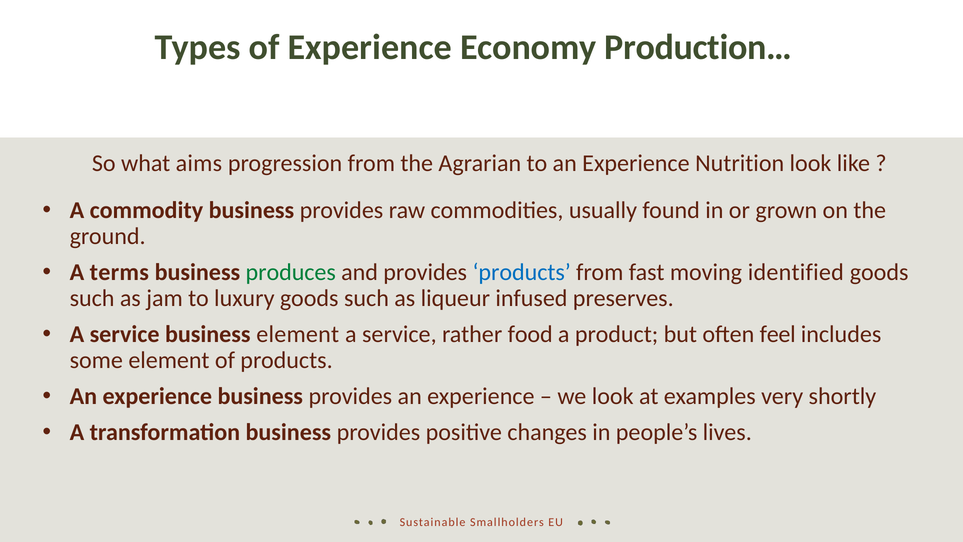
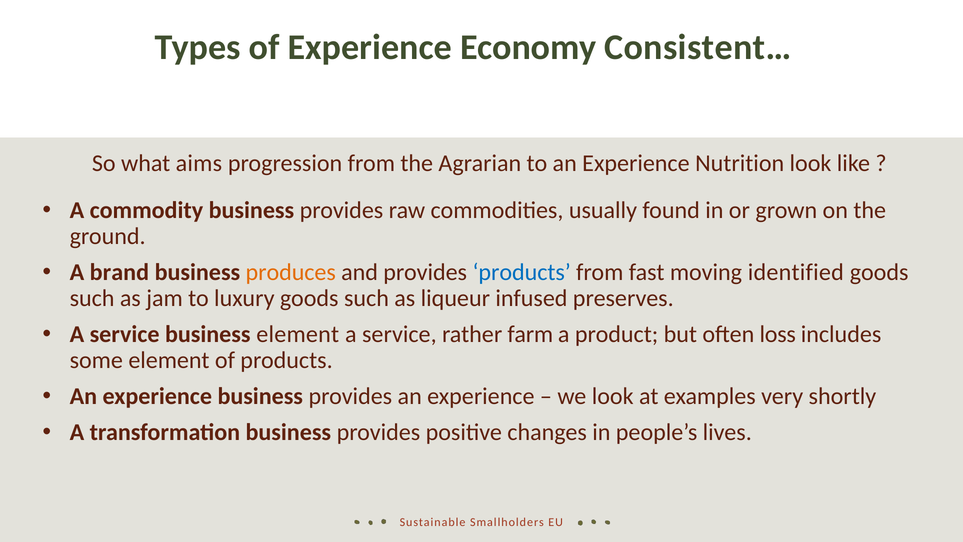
Production…: Production… -> Consistent… (698, 47)
terms: terms -> brand (119, 272)
produces colour: green -> orange (291, 272)
food: food -> farm (530, 334)
feel: feel -> loss (778, 334)
